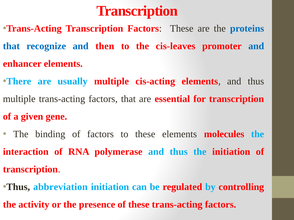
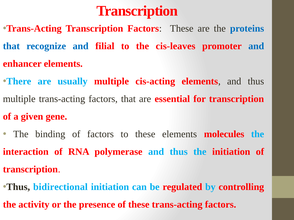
then: then -> filial (105, 46)
abbreviation: abbreviation -> bidirectional (60, 187)
